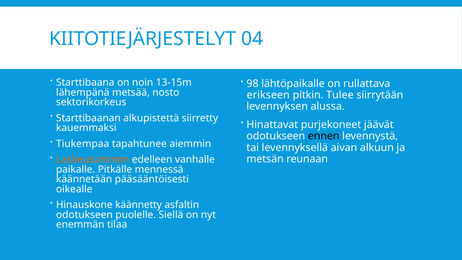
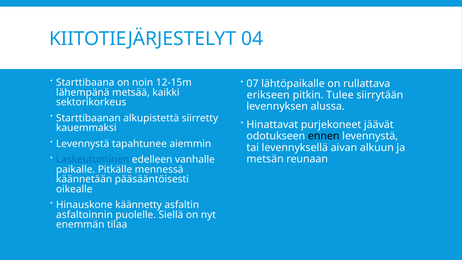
13-15m: 13-15m -> 12-15m (174, 82)
98: 98 -> 07 (253, 84)
nosto: nosto -> kaikki (166, 92)
Tiukempaa: Tiukempaa -> Levennystä (83, 144)
Laskeutuminen colour: orange -> blue (93, 160)
odotukseen: odotukseen -> asfaltoinnin (84, 215)
